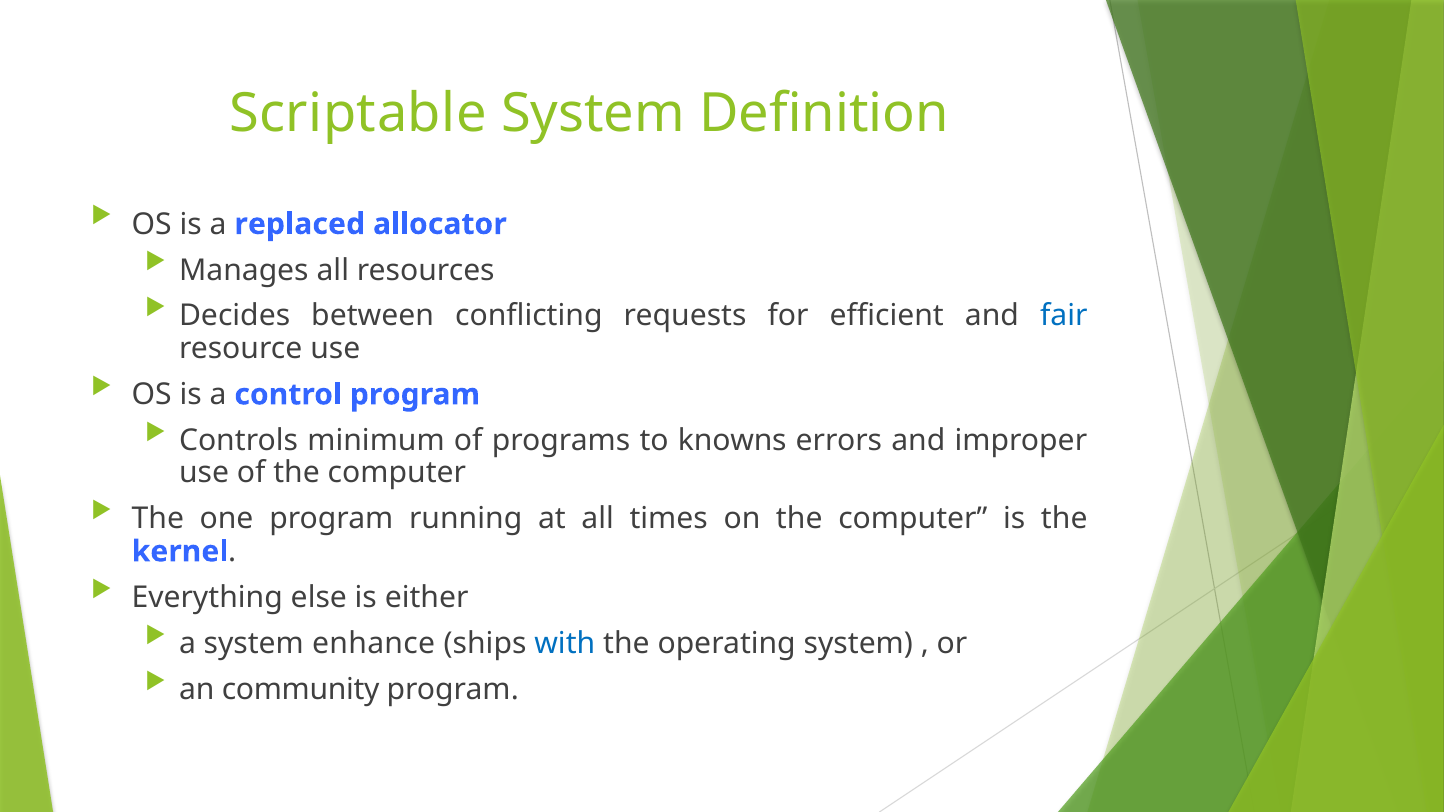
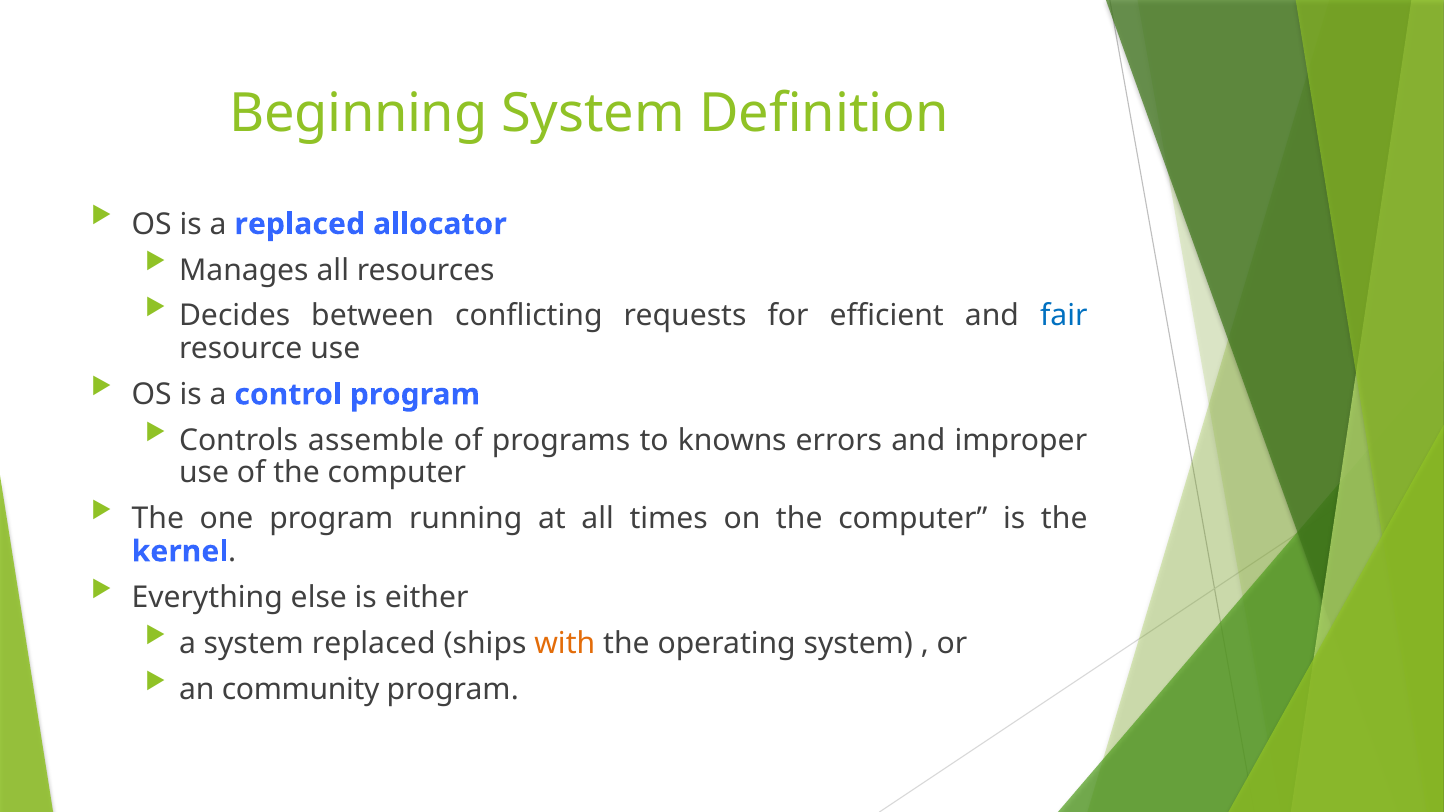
Scriptable: Scriptable -> Beginning (358, 114)
minimum: minimum -> assemble (376, 441)
system enhance: enhance -> replaced (374, 644)
with colour: blue -> orange (565, 644)
